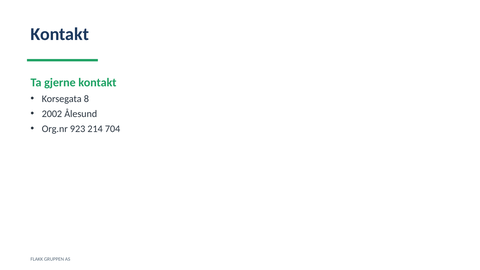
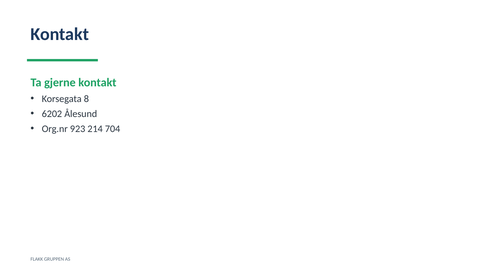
2002: 2002 -> 6202 (52, 114)
